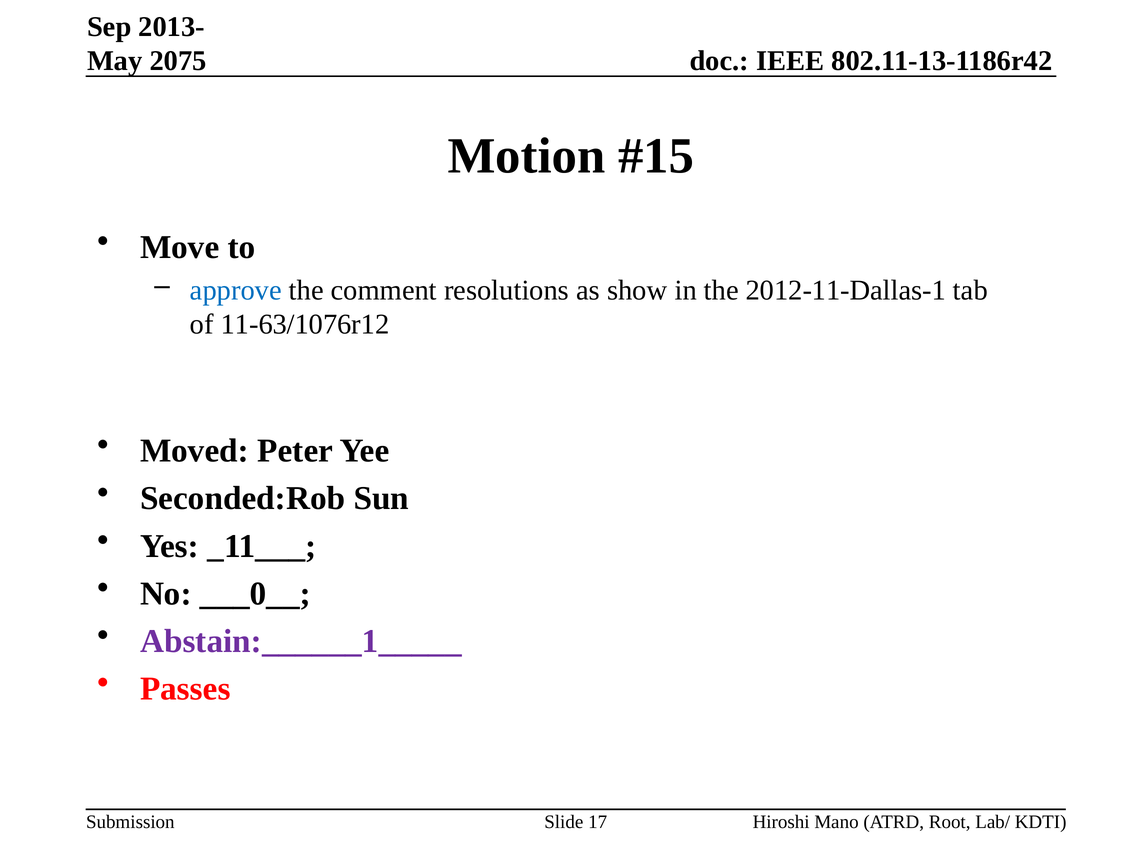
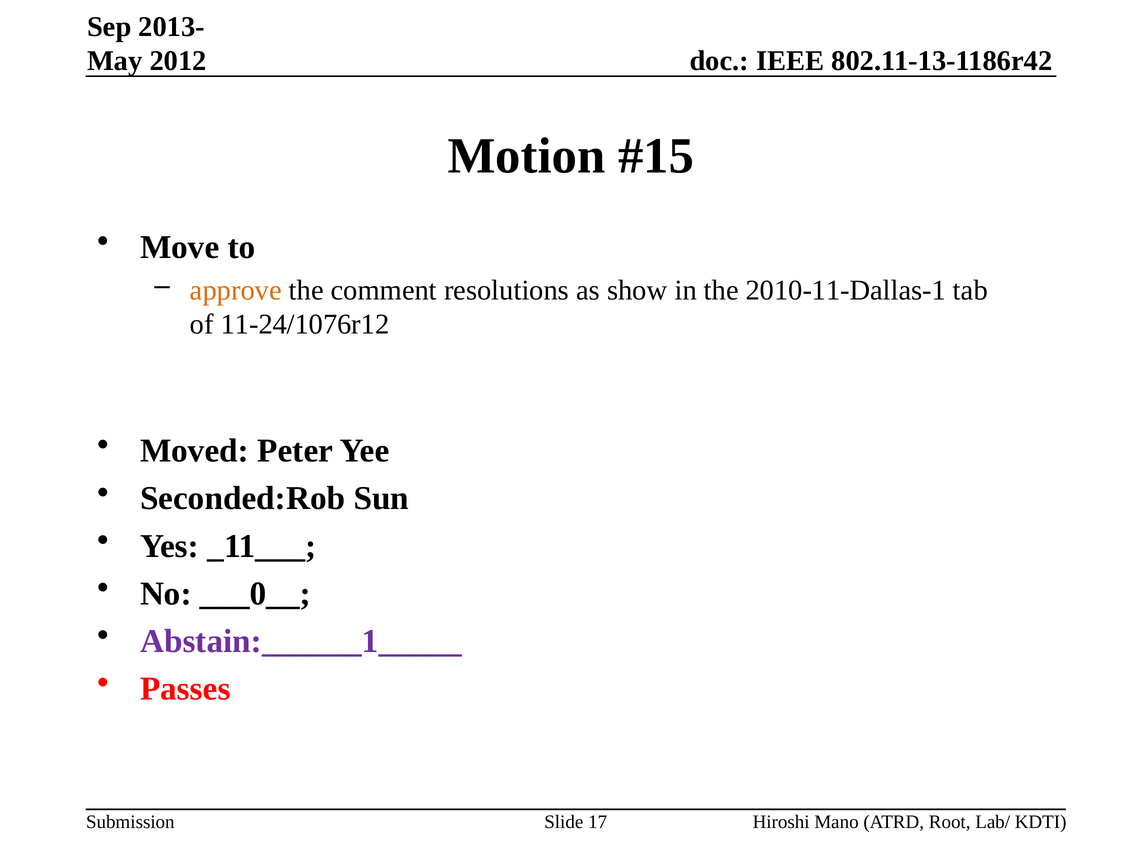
2075: 2075 -> 2012 (178, 61)
approve colour: blue -> orange (236, 290)
2012-11-Dallas-1: 2012-11-Dallas-1 -> 2010-11-Dallas-1 (846, 290)
11-63/1076r12: 11-63/1076r12 -> 11-24/1076r12 (305, 324)
